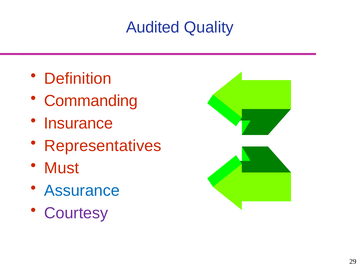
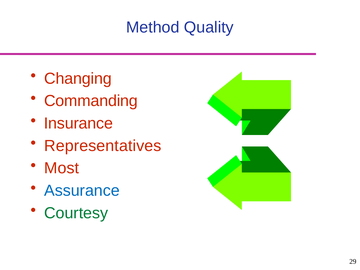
Audited: Audited -> Method (153, 27)
Definition: Definition -> Changing (78, 79)
Must: Must -> Most (62, 168)
Courtesy colour: purple -> green (76, 213)
